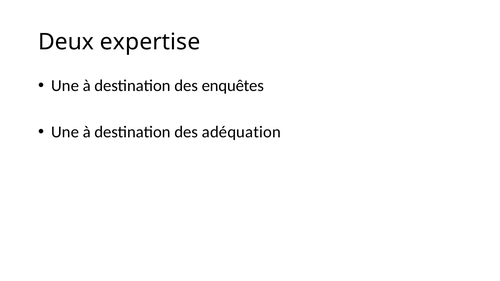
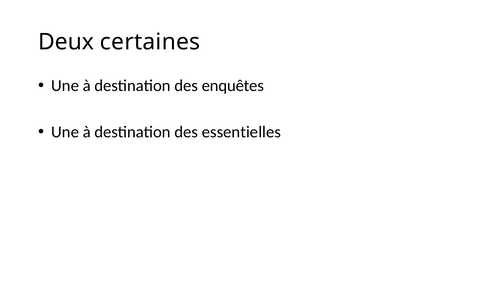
expertise: expertise -> certaines (150, 42)
adéquation: adéquation -> essentielles (241, 132)
